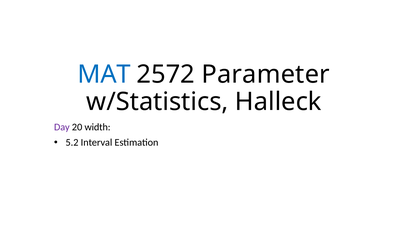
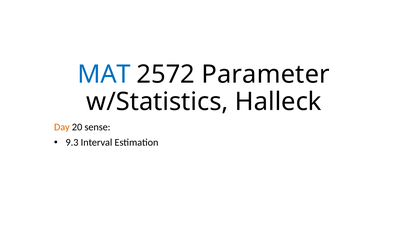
Day colour: purple -> orange (62, 128)
width: width -> sense (97, 128)
5.2: 5.2 -> 9.3 (72, 143)
